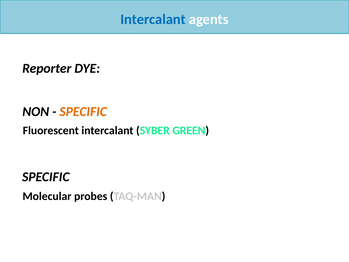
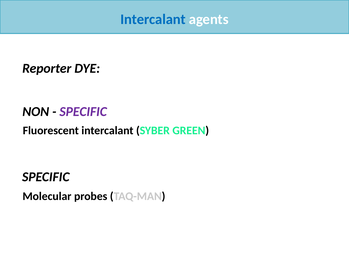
SPECIFIC colour: orange -> purple (83, 111)
